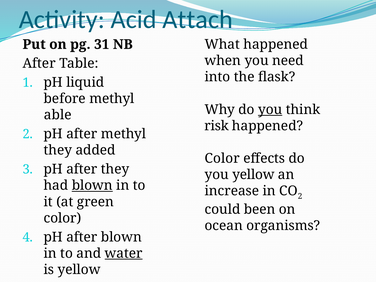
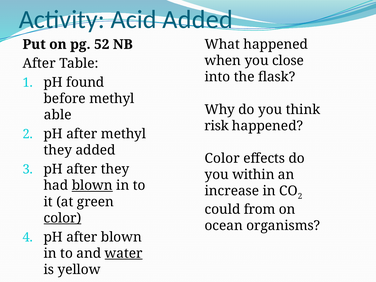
Acid Attach: Attach -> Added (198, 20)
31: 31 -> 52 (102, 44)
need: need -> close (288, 61)
liquid: liquid -> found (85, 82)
you underline: present -> none (270, 110)
you yellow: yellow -> within (253, 175)
been: been -> from (260, 209)
color underline: none -> present (62, 218)
